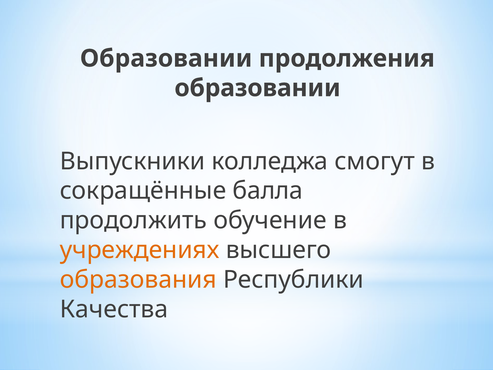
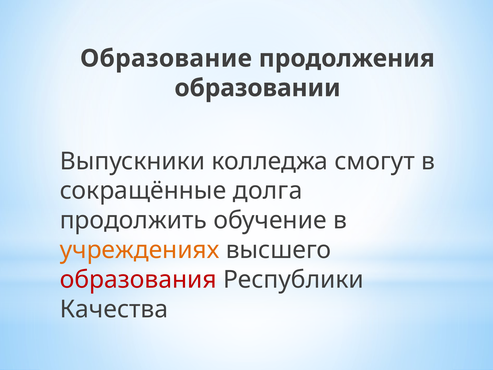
Образовании: Образовании -> Образование (166, 58)
балла: балла -> долга (268, 191)
образования colour: orange -> red (138, 279)
